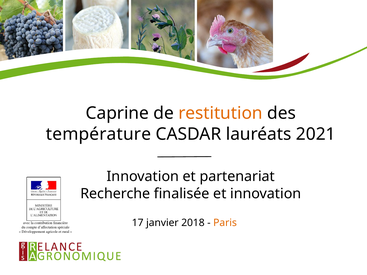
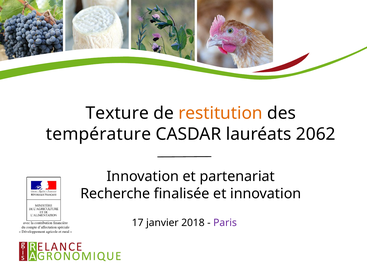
Caprine: Caprine -> Texture (117, 113)
2021: 2021 -> 2062 (316, 134)
Paris colour: orange -> purple (225, 223)
